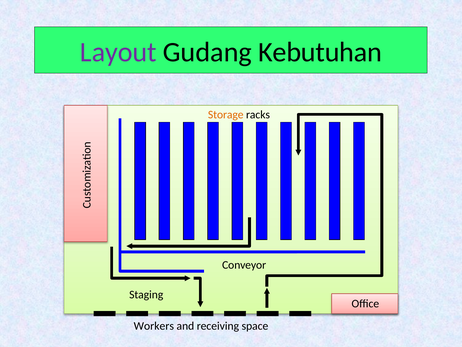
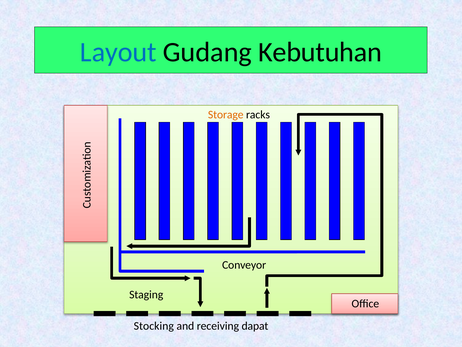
Layout colour: purple -> blue (118, 52)
Workers: Workers -> Stocking (154, 326)
space: space -> dapat (255, 326)
